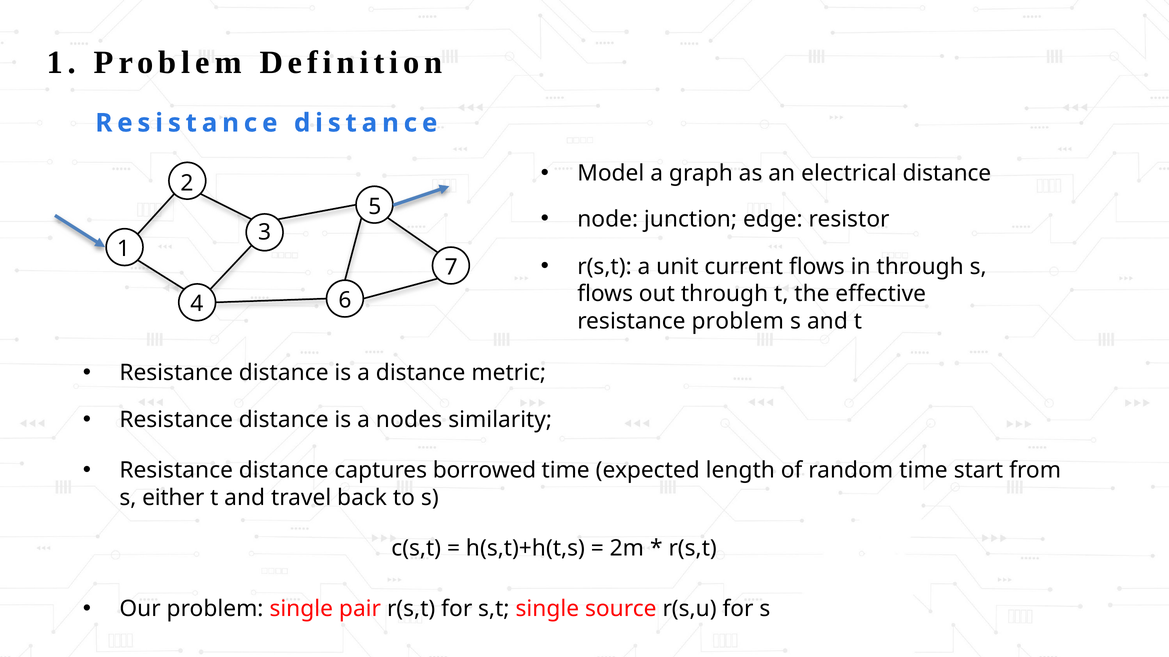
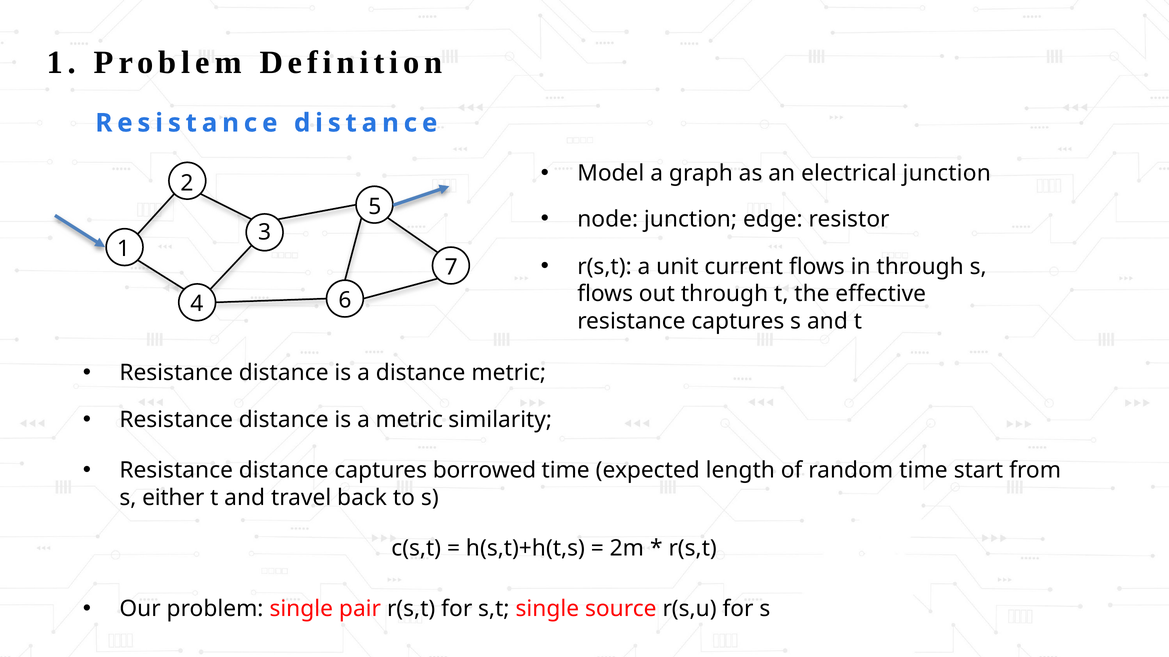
electrical distance: distance -> junction (947, 174)
resistance problem: problem -> captures (738, 321)
a nodes: nodes -> metric (409, 420)
